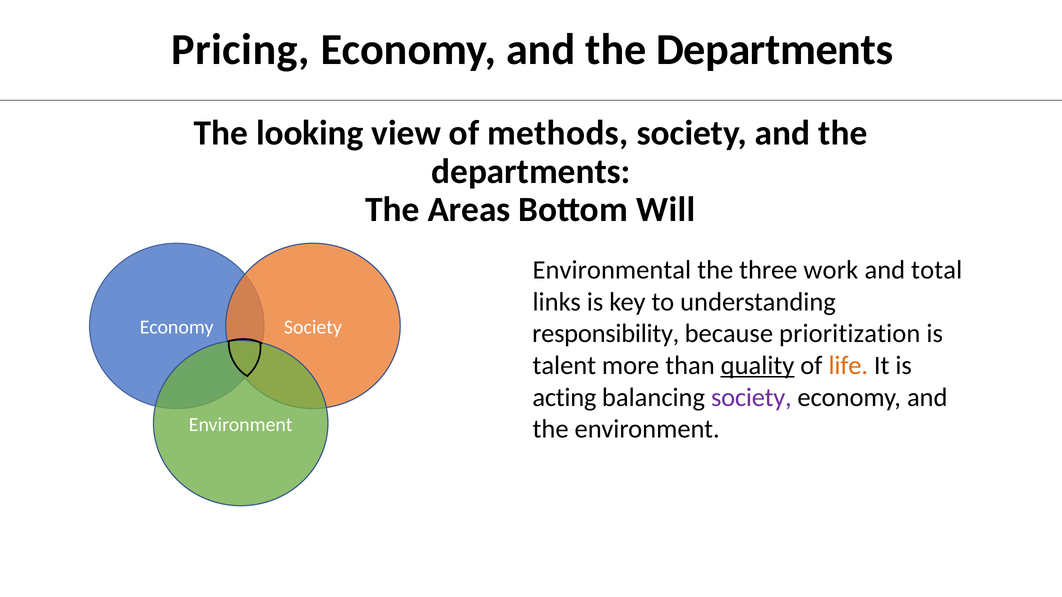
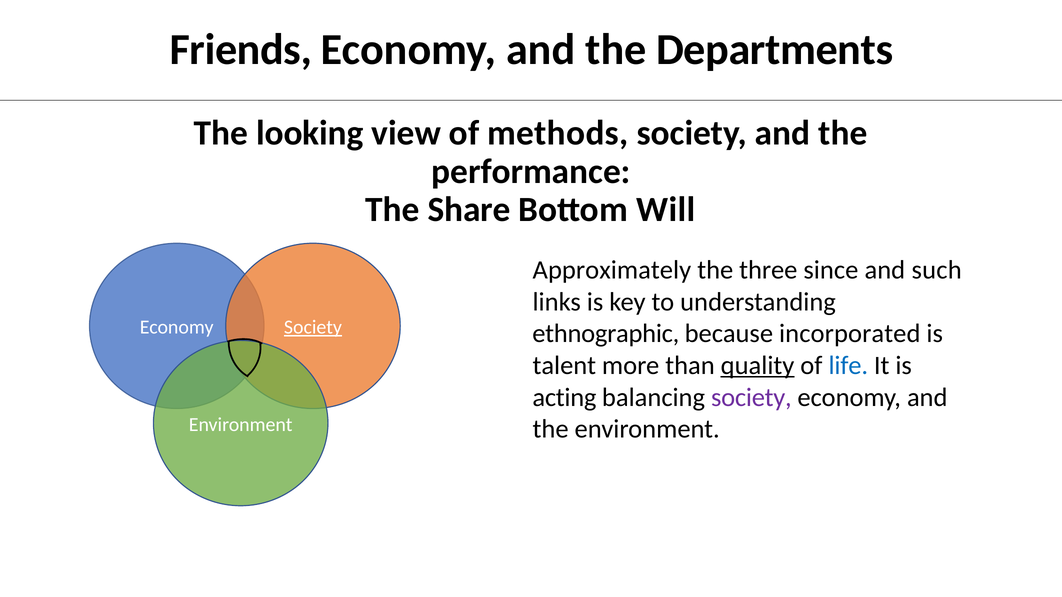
Pricing: Pricing -> Friends (241, 50)
departments: departments -> performance (531, 172)
Areas: Areas -> Share (469, 210)
Environmental: Environmental -> Approximately (612, 270)
work: work -> since (831, 270)
total: total -> such (937, 270)
Society underline: none -> present (313, 327)
responsibility: responsibility -> ethnographic (606, 334)
prioritization: prioritization -> incorporated (850, 334)
life colour: orange -> blue (848, 366)
